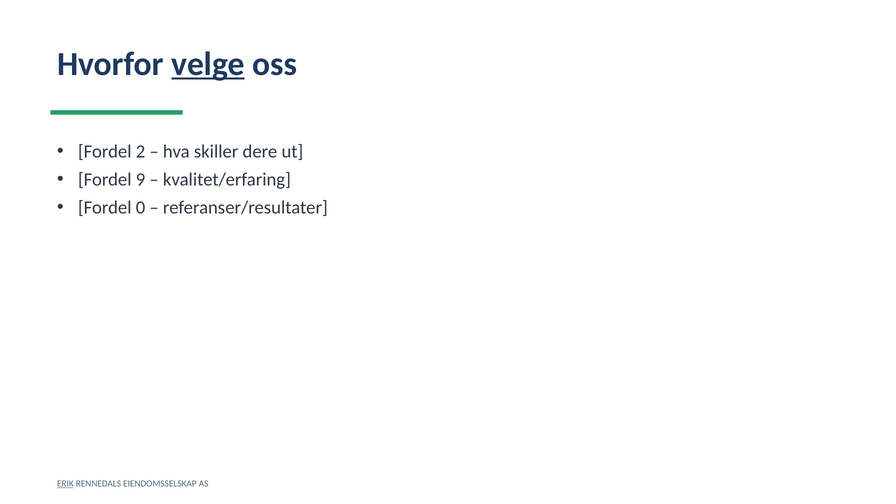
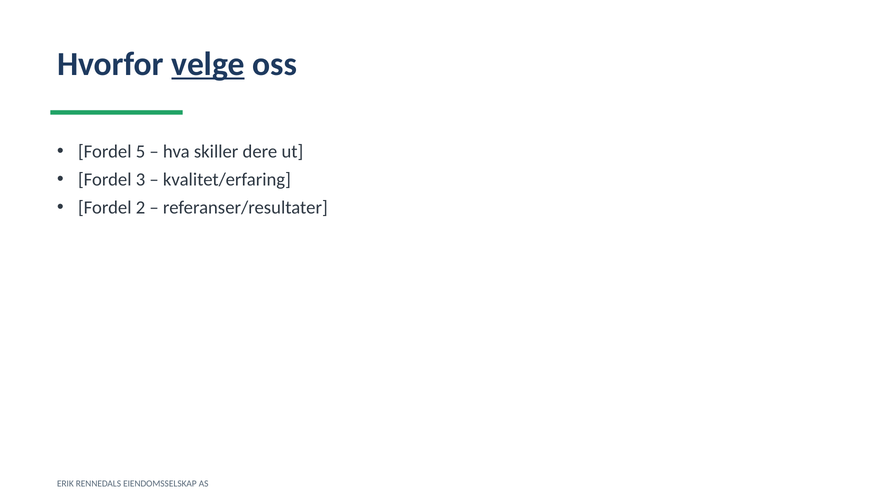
2: 2 -> 5 (141, 152)
9: 9 -> 3 (141, 180)
0: 0 -> 2 (141, 208)
ERIK underline: present -> none (65, 484)
